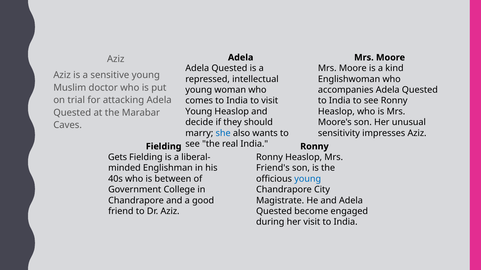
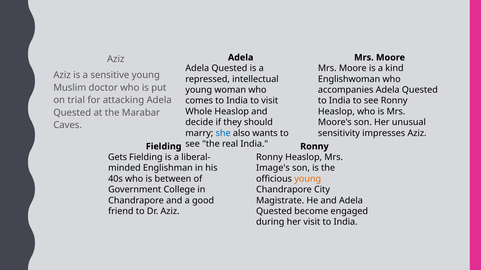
Young: Young -> Whole (199, 112)
Friend's: Friend's -> Image's (273, 168)
young colour: blue -> orange (308, 179)
